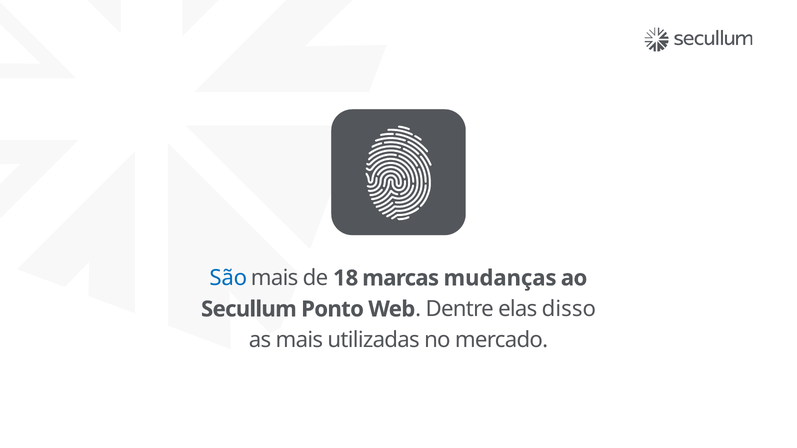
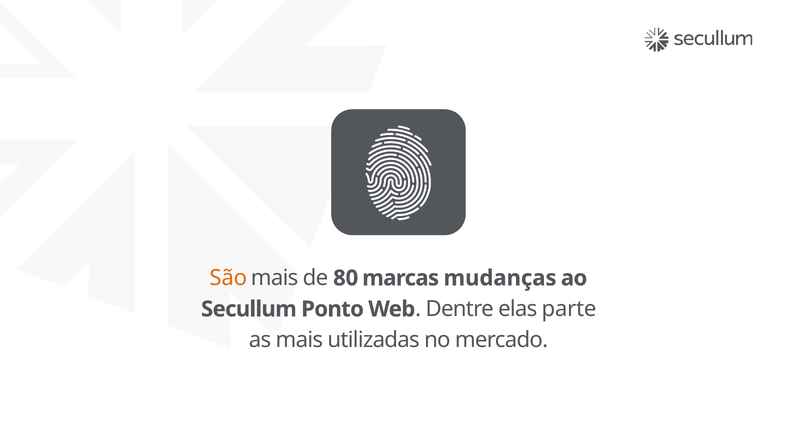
São colour: blue -> orange (228, 278)
18: 18 -> 80 (346, 278)
disso: disso -> parte (569, 309)
